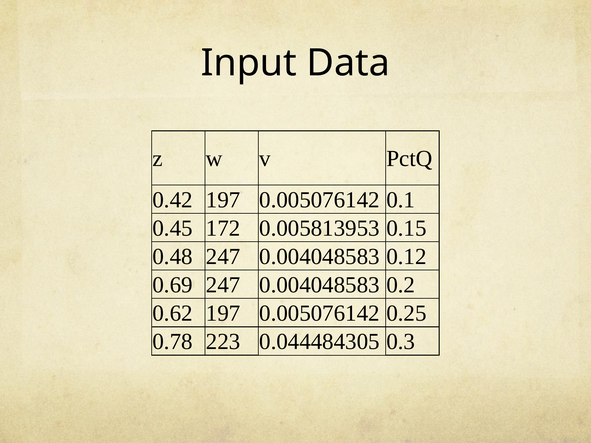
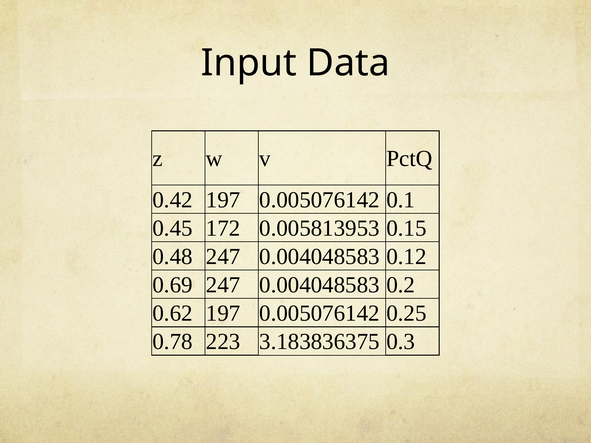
0.044484305: 0.044484305 -> 3.183836375 (319, 342)
